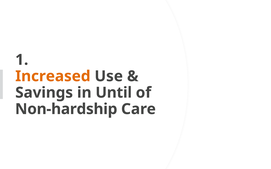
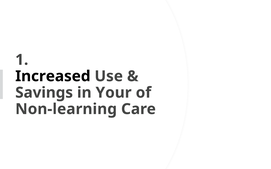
Increased colour: orange -> black (53, 76)
Until: Until -> Your (114, 93)
Non-hardship: Non-hardship -> Non-learning (66, 109)
